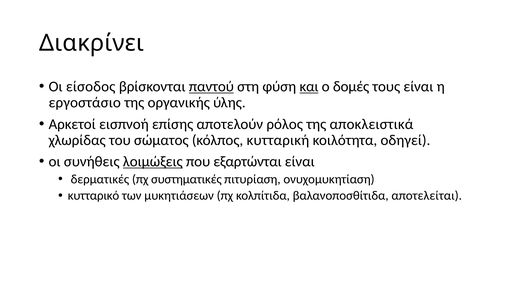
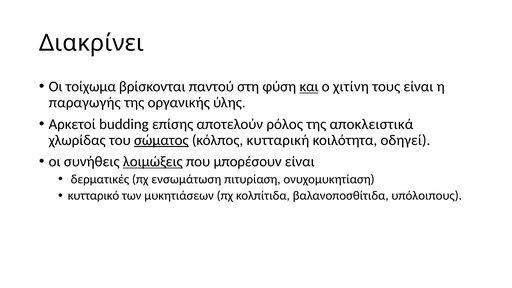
είσοδος: είσοδος -> τοίχωμα (91, 87)
παντού underline: present -> none (211, 87)
δομές: δομές -> χιτίνη (351, 87)
εργοστάσιο: εργοστάσιο -> παραγωγής (85, 103)
εισπνοή: εισπνοή -> budding (124, 124)
σώματος underline: none -> present (161, 140)
εξαρτώνται: εξαρτώνται -> μπορέσουν (248, 162)
συστηματικές: συστηματικές -> ενσωμάτωση (186, 179)
αποτελείται: αποτελείται -> υπόλοιπους (427, 196)
